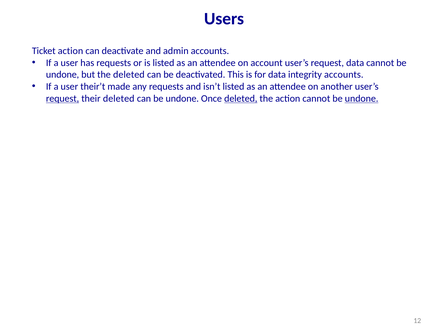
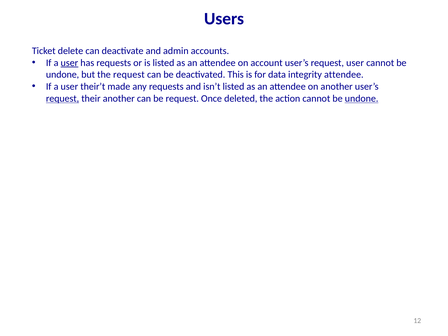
Ticket action: action -> delete (71, 51)
user underline: none -> present (69, 63)
request data: data -> user (355, 63)
the deleted: deleted -> request (129, 75)
integrity accounts: accounts -> attendee (344, 75)
their deleted: deleted -> another (119, 99)
can be undone: undone -> request (182, 99)
deleted underline: present -> none (241, 99)
